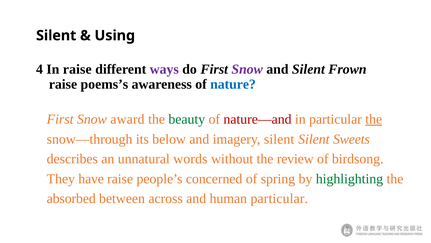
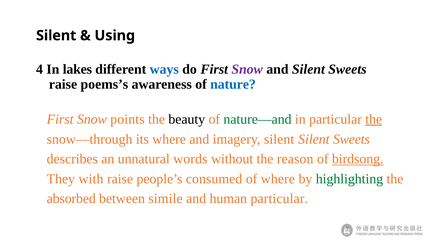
In raise: raise -> lakes (77, 69)
ways colour: purple -> blue (164, 69)
and Silent Frown: Frown -> Sweets (347, 69)
award: award -> points (127, 119)
beauty colour: green -> black (187, 119)
nature—and colour: red -> green (258, 119)
its below: below -> where (169, 139)
review: review -> reason (295, 159)
birdsong underline: none -> present (358, 159)
have: have -> with (91, 178)
concerned: concerned -> consumed (214, 178)
of spring: spring -> where (278, 178)
across: across -> simile (166, 198)
